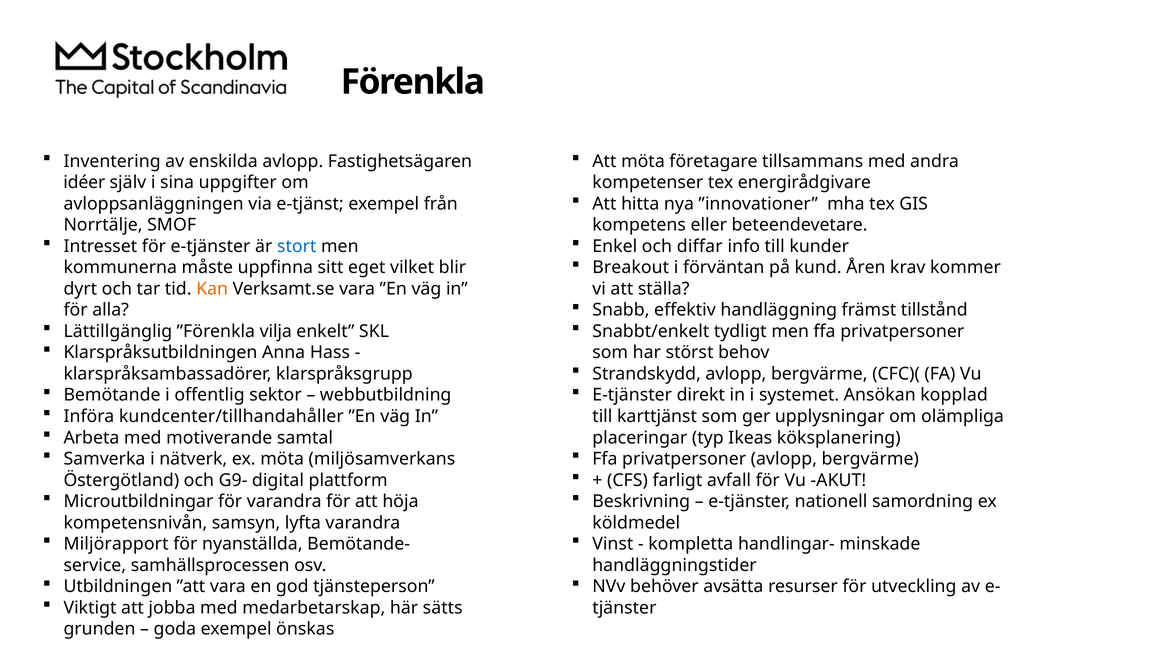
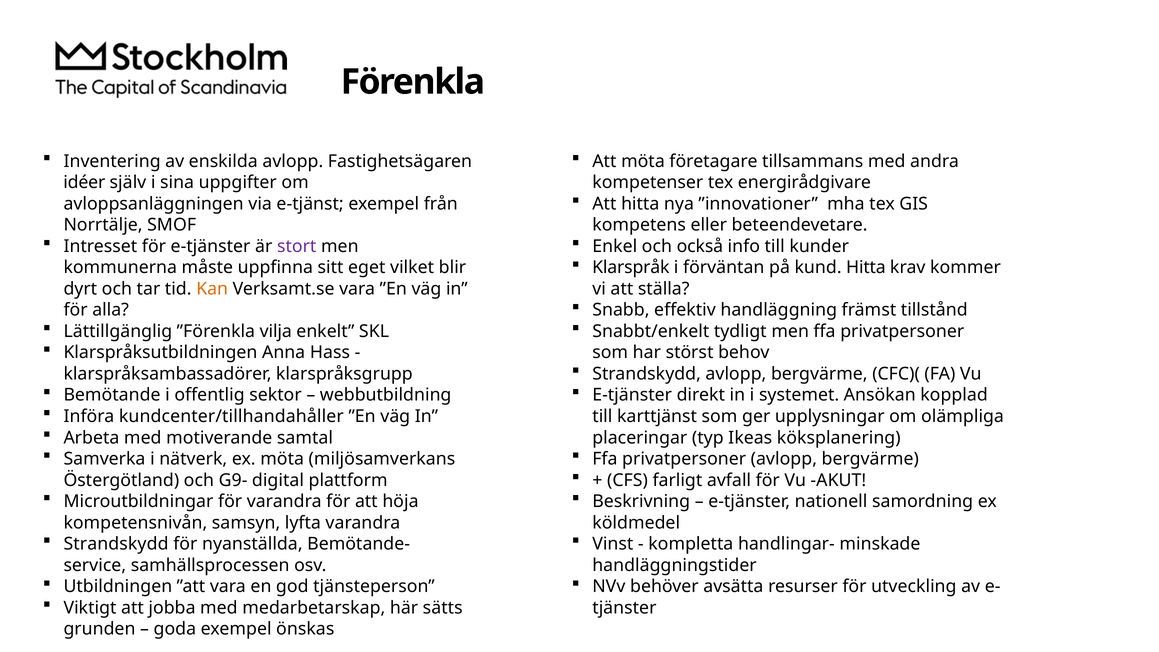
stort colour: blue -> purple (297, 246)
diffar: diffar -> också (700, 246)
Breakout: Breakout -> Klarspråk (631, 268)
kund Åren: Åren -> Hitta (866, 268)
Miljörapport: Miljörapport -> Strandskydd (116, 544)
